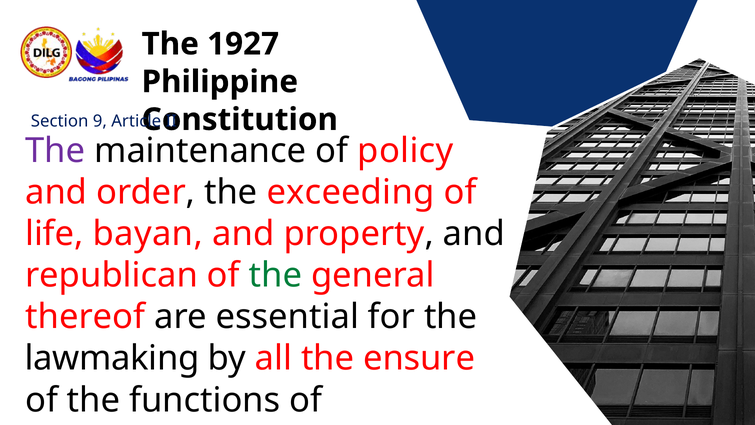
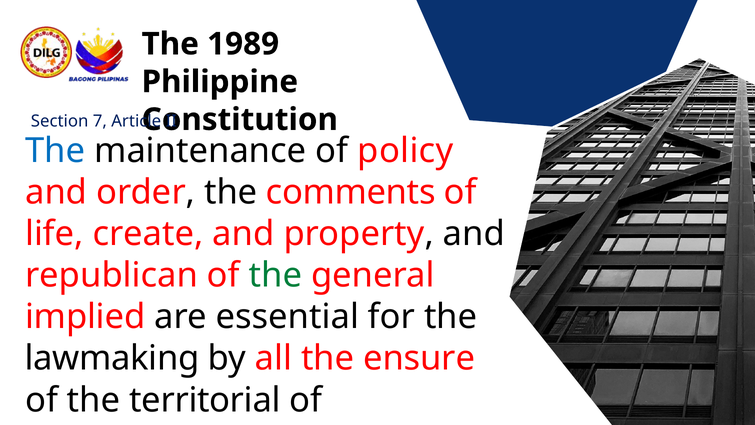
1927: 1927 -> 1989 (243, 44)
9: 9 -> 7 (100, 121)
The colour: purple -> blue (55, 151)
exceeding: exceeding -> comments (351, 192)
bayan: bayan -> create (148, 234)
thereof: thereof -> implied (85, 317)
functions: functions -> territorial (205, 400)
